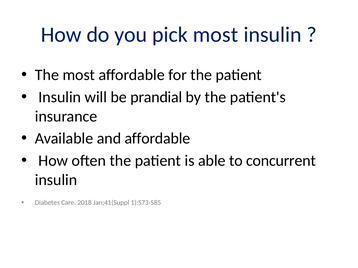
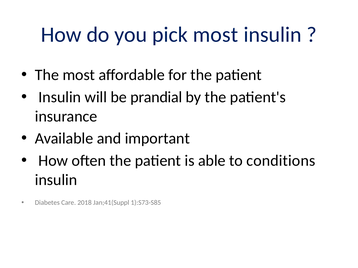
and affordable: affordable -> important (157, 139)
concurrent: concurrent -> conditions (281, 161)
